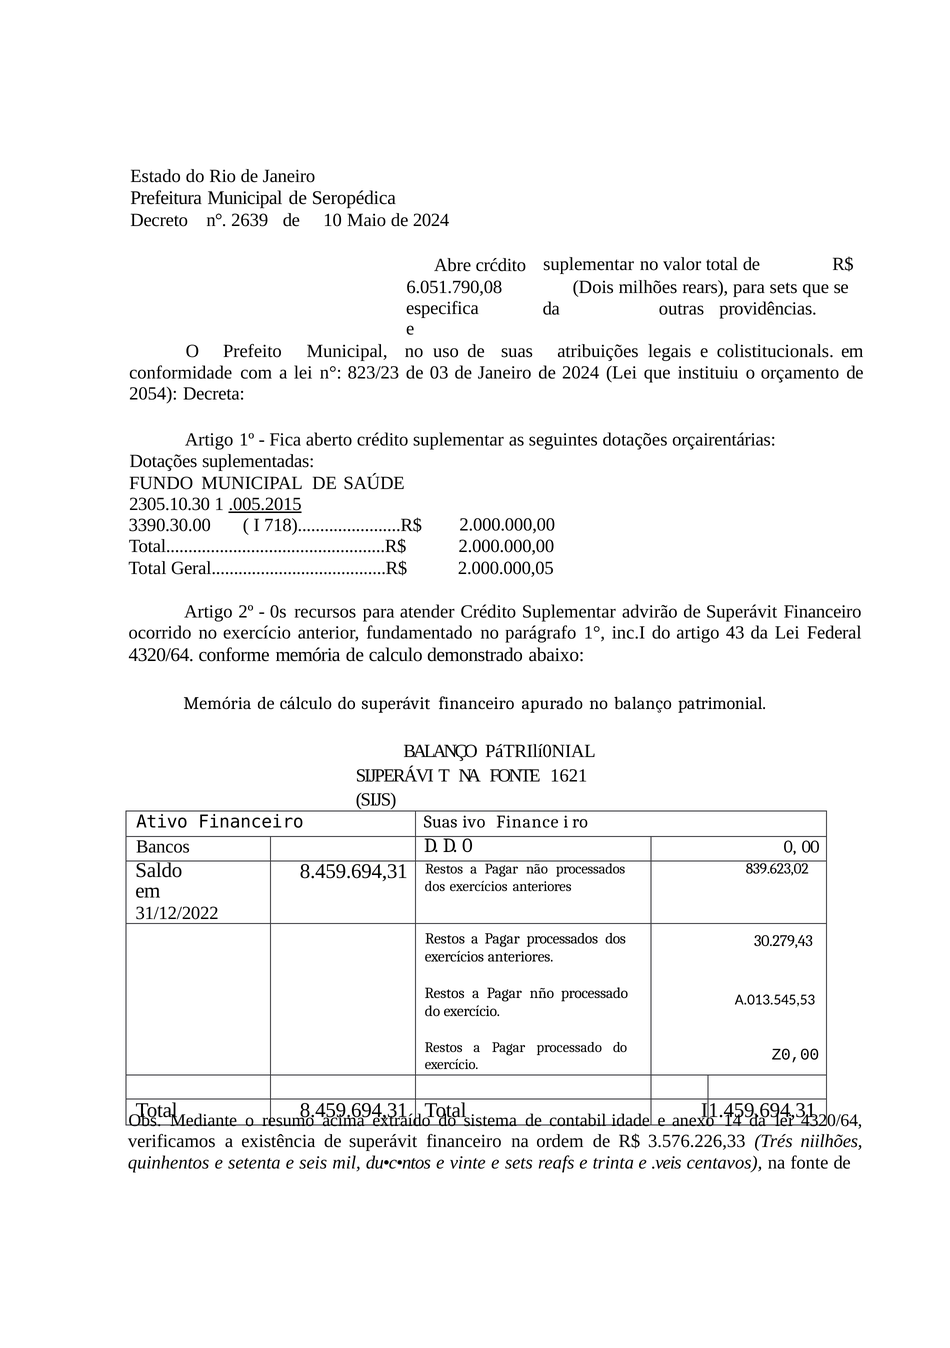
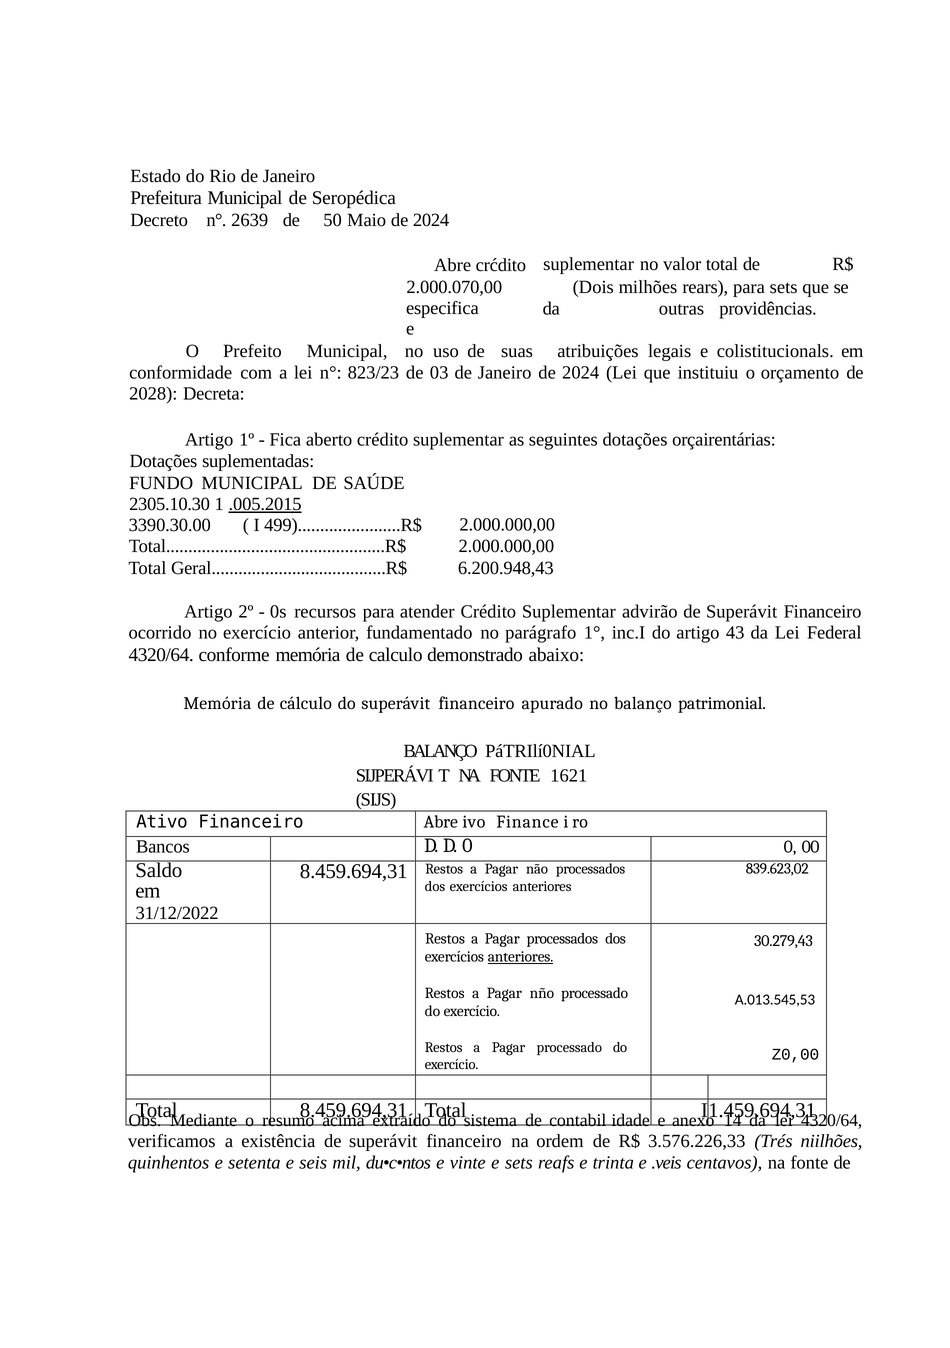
10: 10 -> 50 (333, 220)
6.051.790,08: 6.051.790,08 -> 2.000.070,00 (454, 287)
2054: 2054 -> 2028 (153, 394)
718).......................R$: 718).......................R$ -> 499).......................R$ (343, 525)
2.000.000,05: 2.000.000,05 -> 6.200.948,43 (506, 568)
Financeiro Suas: Suas -> Abre (441, 822)
anteriores underline: none -> present (521, 957)
